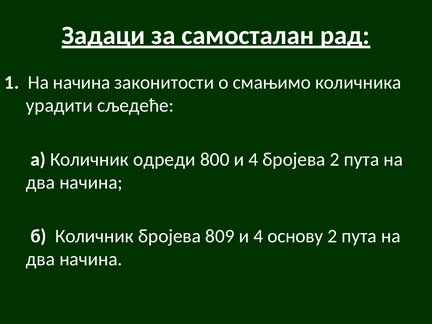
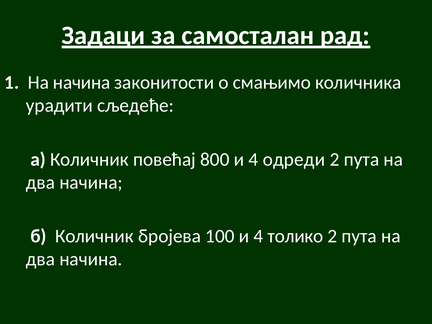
одреди: одреди -> повећај (165, 159)
4 бројева: бројева -> одреди (294, 159)
809: 809 -> 100 (220, 236)
основу: основу -> толико (295, 236)
